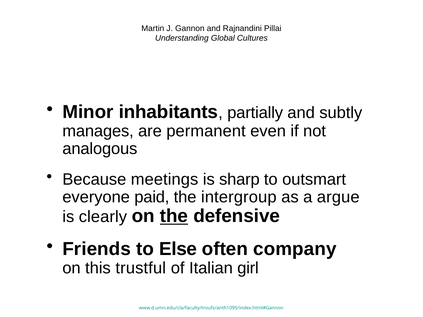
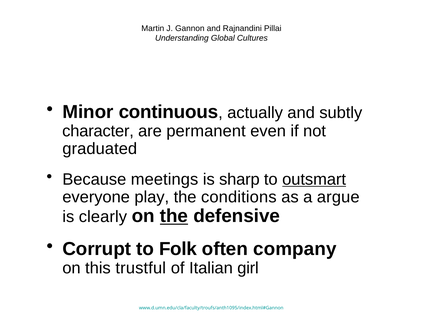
inhabitants: inhabitants -> continuous (168, 112)
partially: partially -> actually (255, 113)
manages: manages -> character (98, 131)
analogous: analogous -> graduated (100, 149)
outsmart underline: none -> present (314, 179)
paid: paid -> play (152, 197)
intergroup: intergroup -> conditions (239, 197)
Friends: Friends -> Corrupt (97, 249)
Else: Else -> Folk (178, 249)
